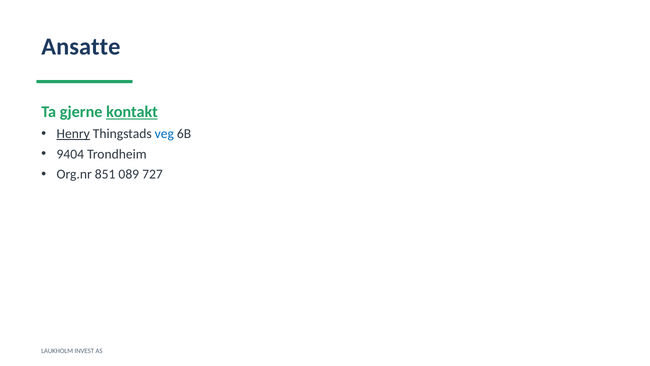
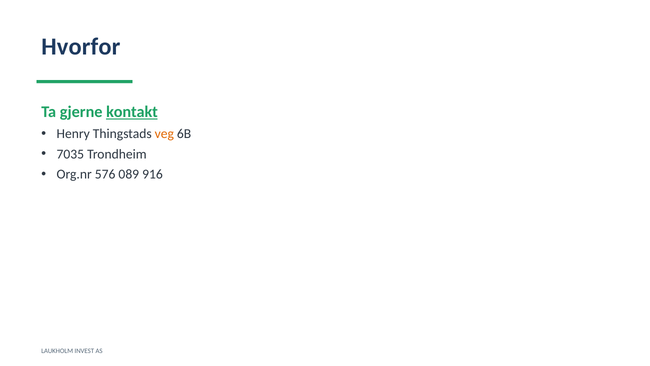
Ansatte: Ansatte -> Hvorfor (81, 46)
Henry underline: present -> none (73, 134)
veg colour: blue -> orange (164, 134)
9404: 9404 -> 7035 (70, 154)
851: 851 -> 576 (105, 174)
727: 727 -> 916 (152, 174)
